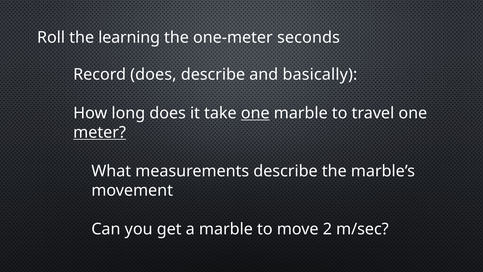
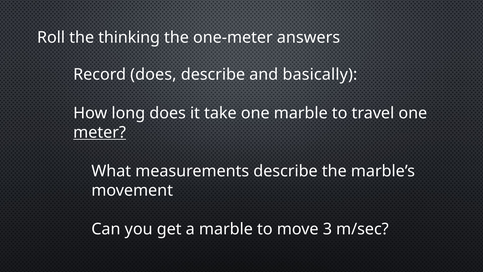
learning: learning -> thinking (129, 37)
seconds: seconds -> answers (309, 37)
one underline: present -> none (255, 113)
2: 2 -> 3 (327, 229)
